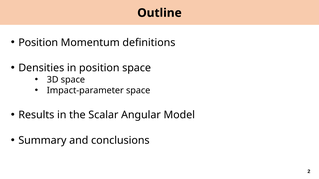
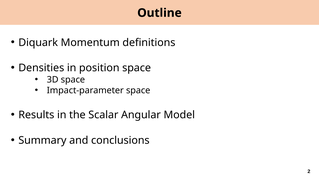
Position: Position -> Diquark (38, 43)
